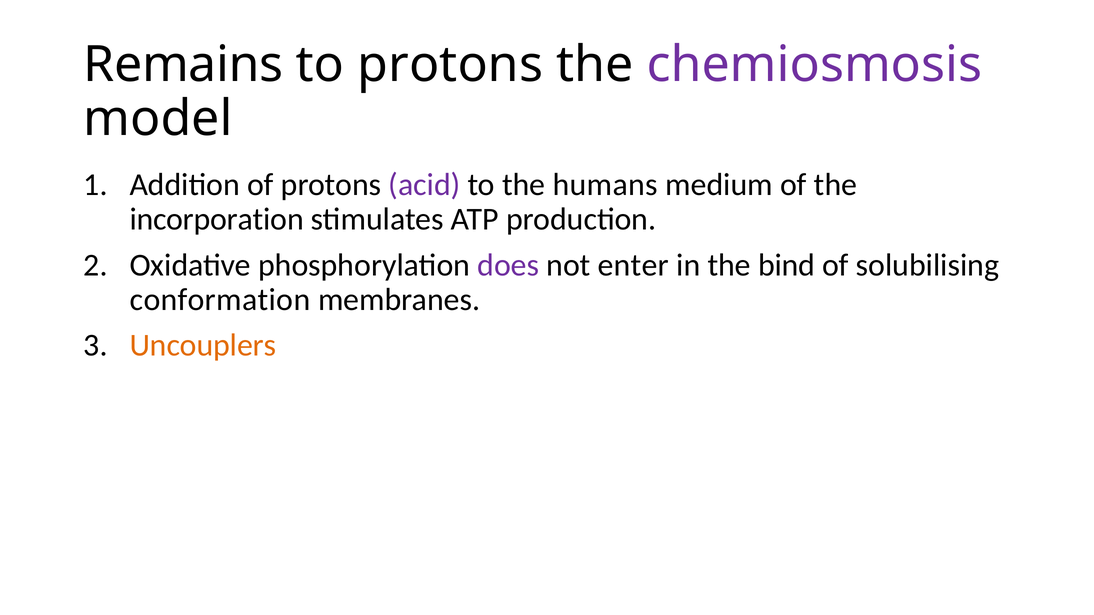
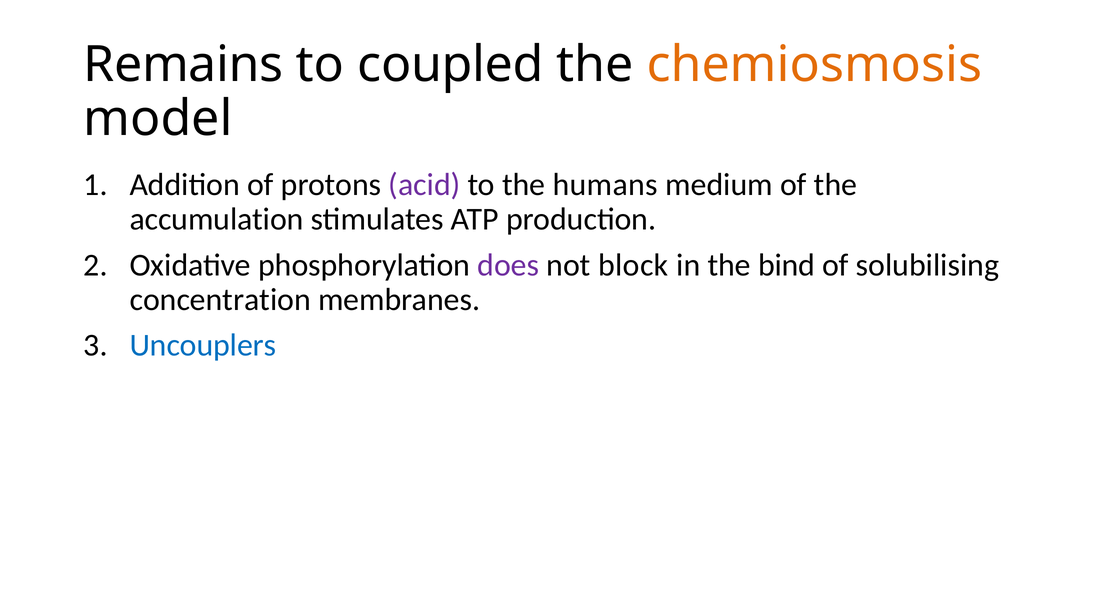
to protons: protons -> coupled (450, 65)
chemiosmosis colour: purple -> orange (814, 65)
incorporation: incorporation -> accumulation (217, 219)
enter: enter -> block (633, 265)
conformation: conformation -> concentration (220, 300)
Uncouplers colour: orange -> blue (203, 346)
